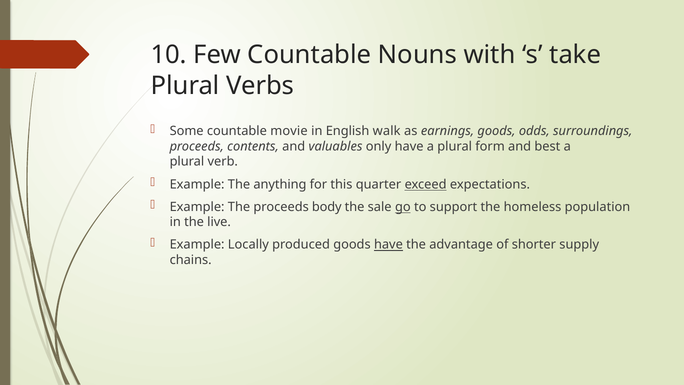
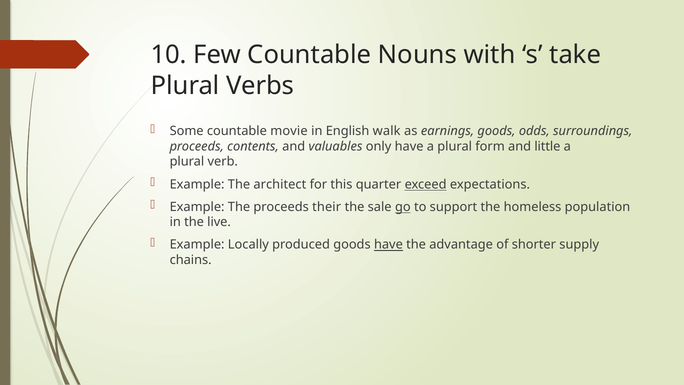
best: best -> little (547, 146)
anything: anything -> architect (280, 184)
body: body -> their (327, 207)
